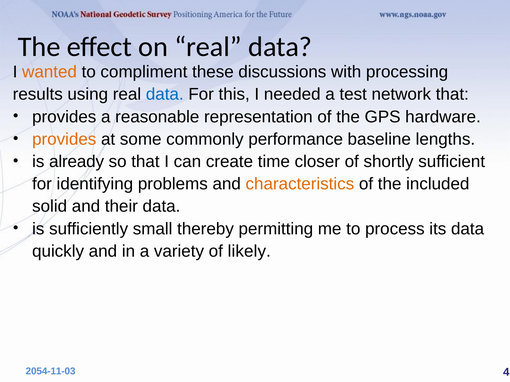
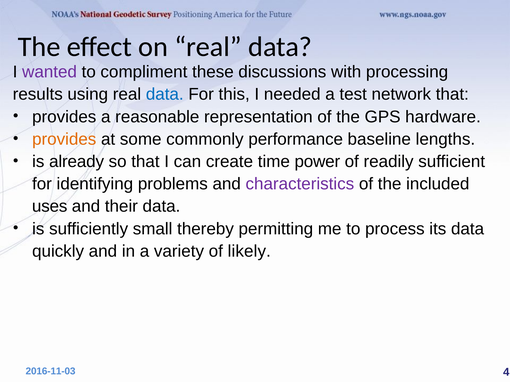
wanted colour: orange -> purple (50, 72)
closer: closer -> power (317, 162)
shortly: shortly -> readily (389, 162)
characteristics colour: orange -> purple (300, 184)
solid: solid -> uses (50, 207)
2054-11-03: 2054-11-03 -> 2016-11-03 (51, 372)
